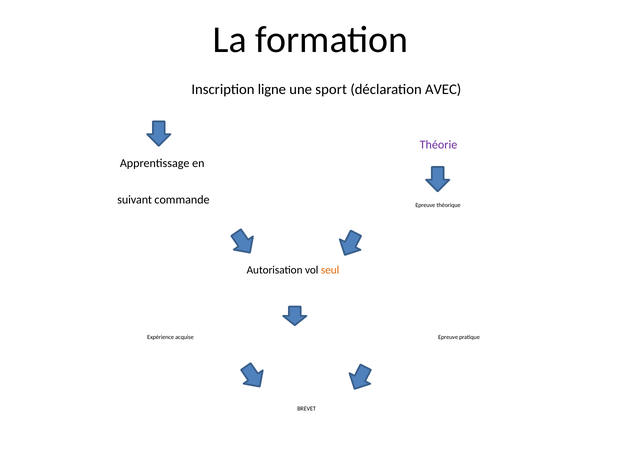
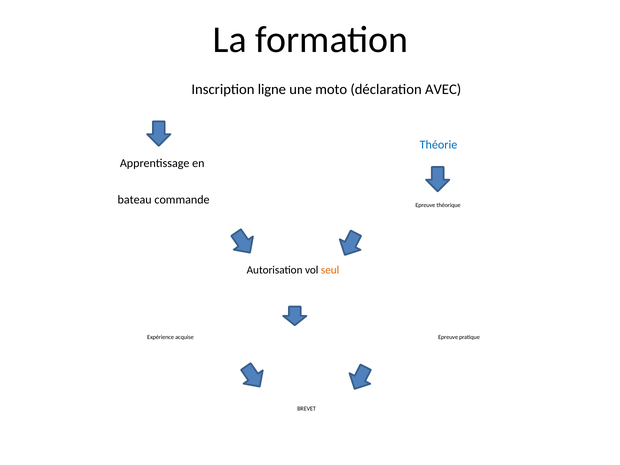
sport: sport -> moto (331, 89)
Théorie colour: purple -> blue (438, 145)
suivant: suivant -> bateau (135, 200)
